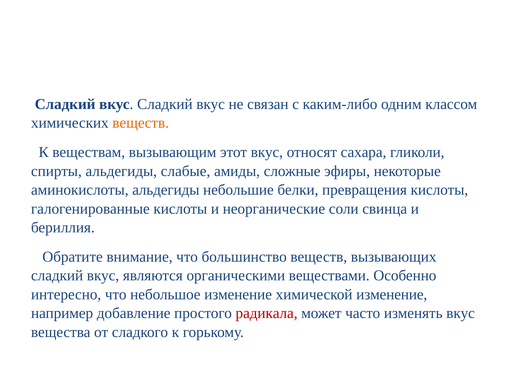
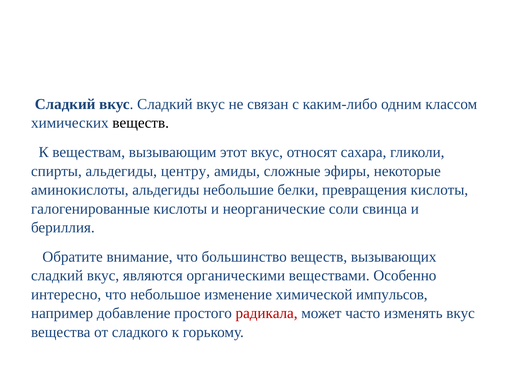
веществ colour: orange -> black (141, 123)
слабые: слабые -> центру (185, 171)
химической изменение: изменение -> импульсов (392, 294)
